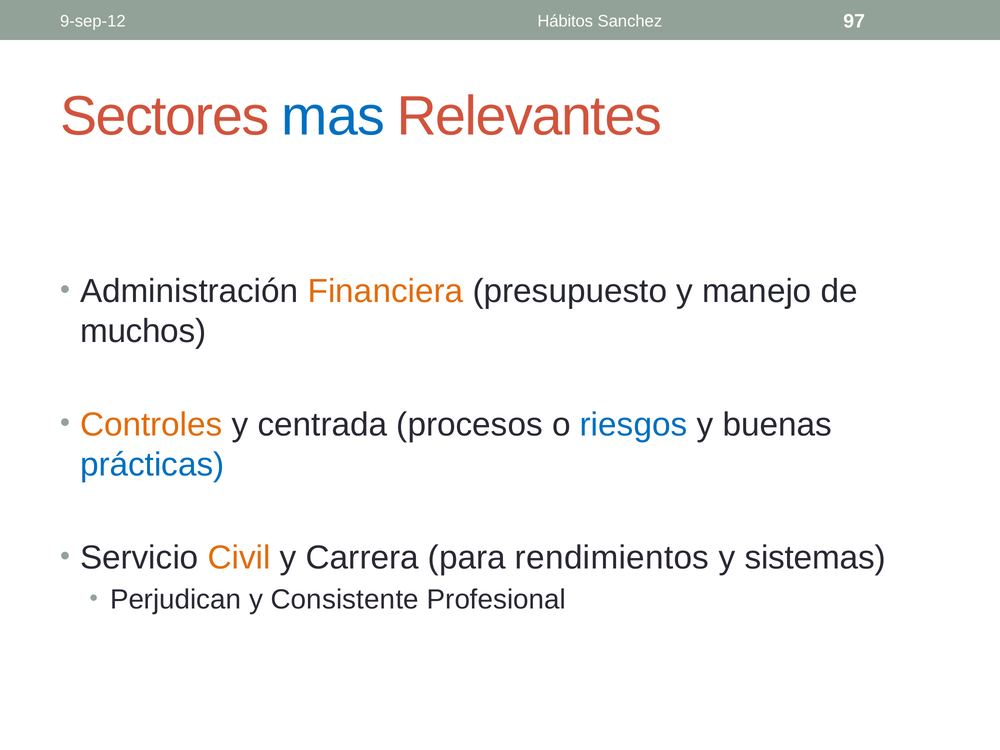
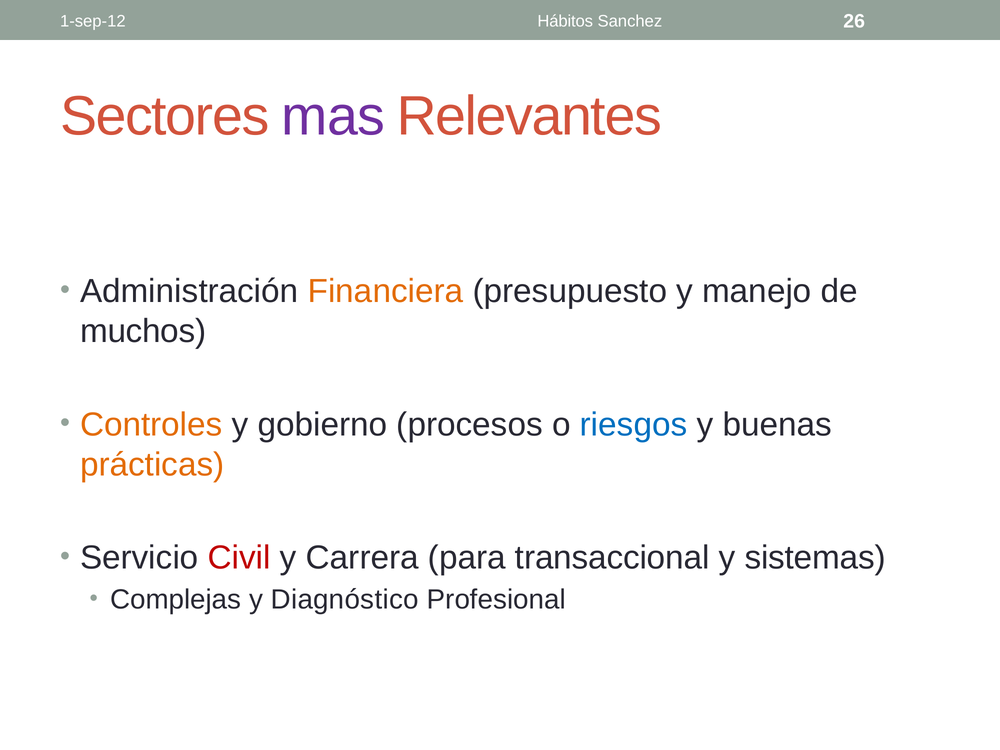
9-sep-12: 9-sep-12 -> 1-sep-12 (93, 21)
97: 97 -> 26 (854, 21)
mas colour: blue -> purple (333, 116)
centrada: centrada -> gobierno (323, 425)
prácticas colour: blue -> orange (152, 465)
Civil colour: orange -> red (239, 558)
rendimientos: rendimientos -> transaccional (612, 558)
Perjudican: Perjudican -> Complejas (176, 600)
Consistente: Consistente -> Diagnóstico (345, 600)
